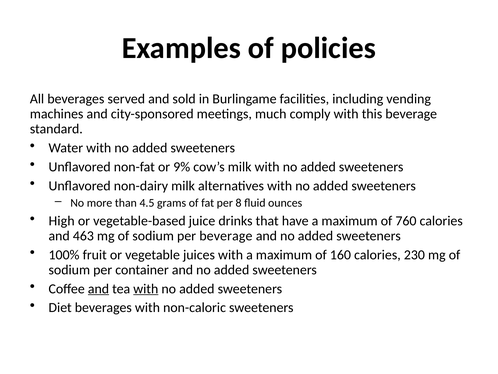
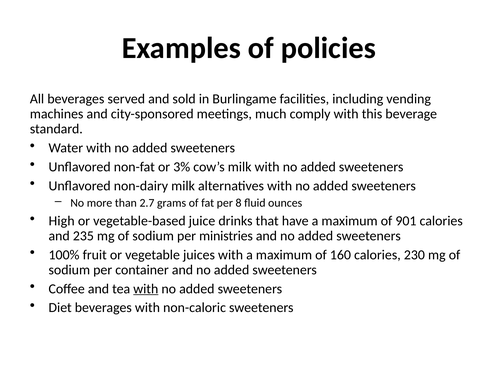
9%: 9% -> 3% (182, 167)
4.5: 4.5 -> 2.7 (147, 203)
760: 760 -> 901 (406, 221)
463: 463 -> 235 (83, 236)
per beverage: beverage -> ministries (226, 236)
and underline: present -> none (98, 288)
